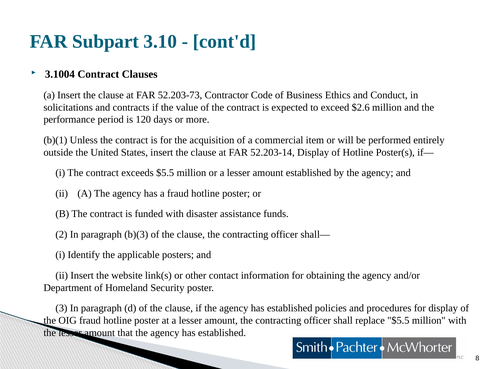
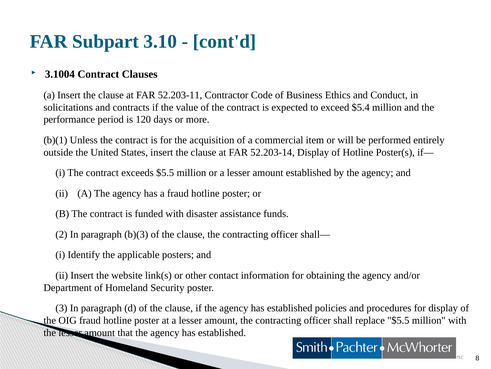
52.203-73: 52.203-73 -> 52.203-11 (180, 95)
$2.6: $2.6 -> $5.4 (361, 107)
